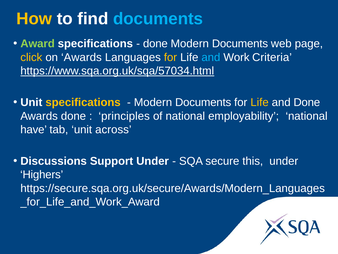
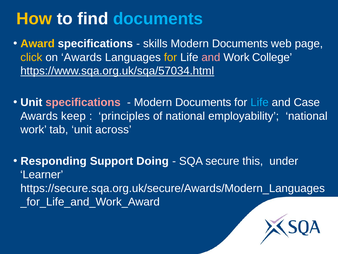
Award colour: light green -> yellow (38, 44)
done: done -> skills (155, 44)
and colour: light blue -> pink (211, 57)
Criteria: Criteria -> College (272, 57)
specifications colour: yellow -> pink (83, 102)
Life colour: yellow -> light blue (260, 102)
and Done: Done -> Case (307, 102)
Awards done: done -> keep (73, 116)
have: have -> work (34, 129)
Discussions: Discussions -> Responding (54, 161)
Support Under: Under -> Doing (153, 161)
Highers: Highers -> Learner (42, 174)
